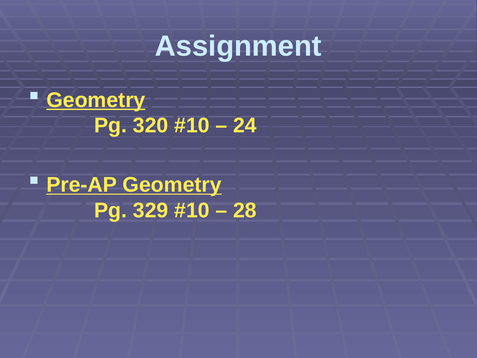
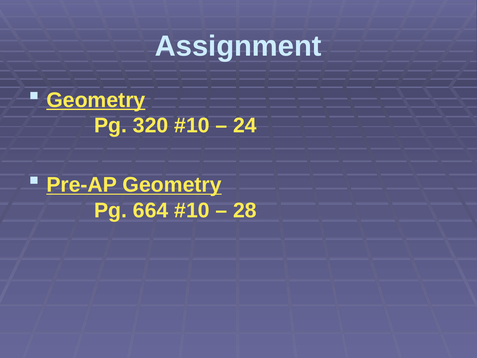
329: 329 -> 664 (151, 210)
